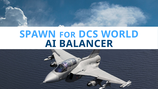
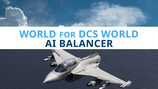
SPAWN: SPAWN -> WORLD (38, 34)
